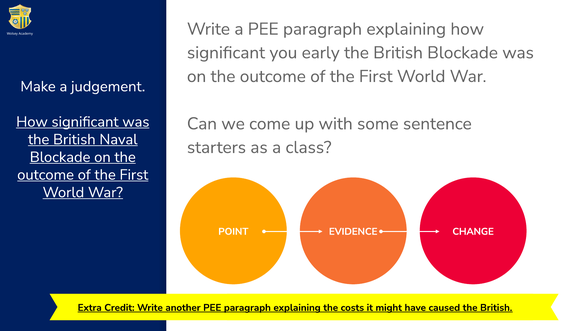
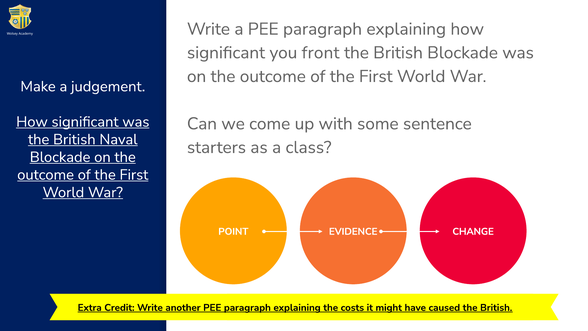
early: early -> front (321, 53)
